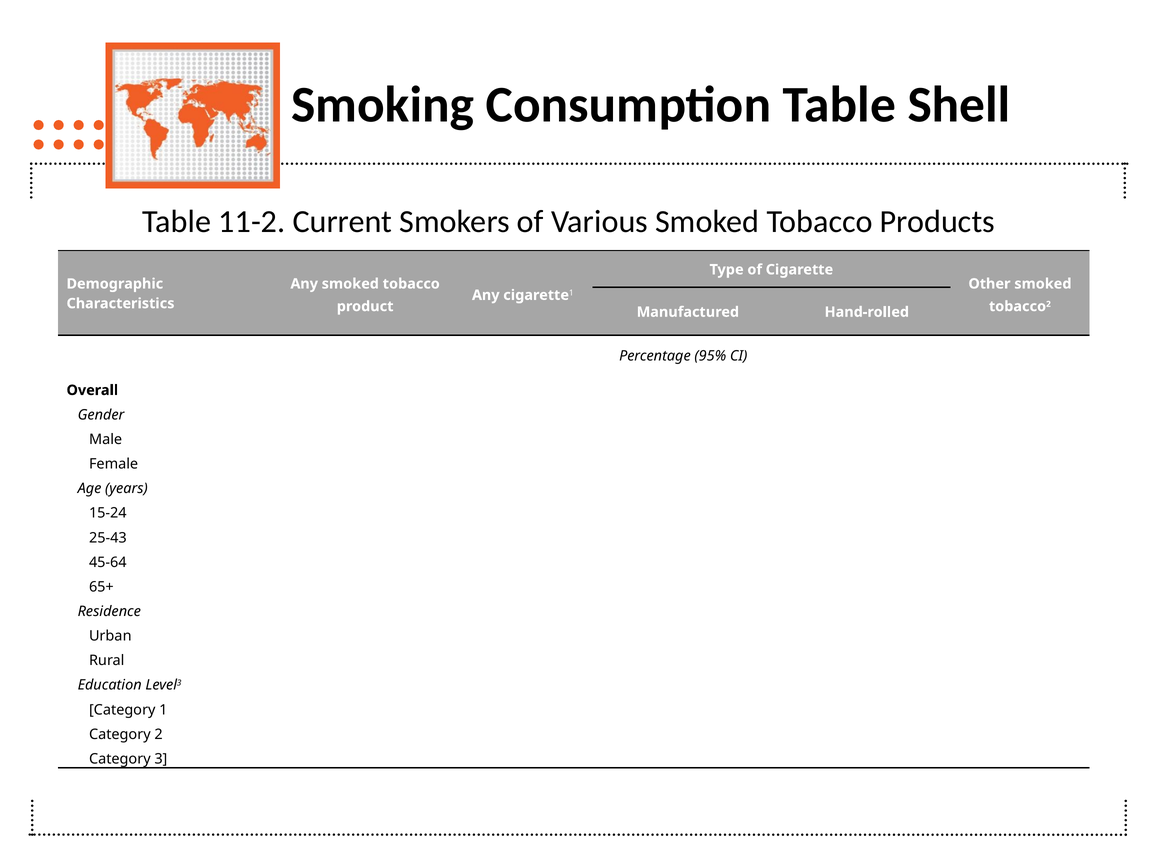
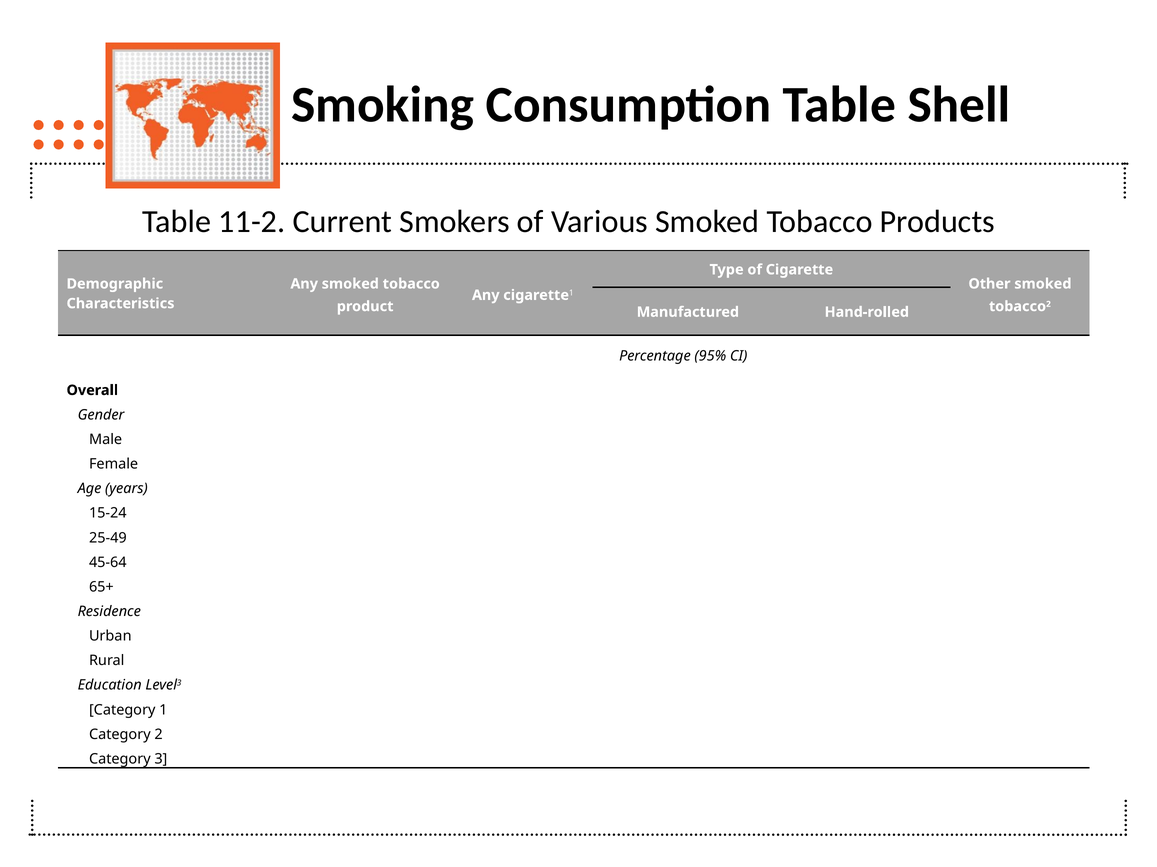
25-43: 25-43 -> 25-49 (108, 538)
